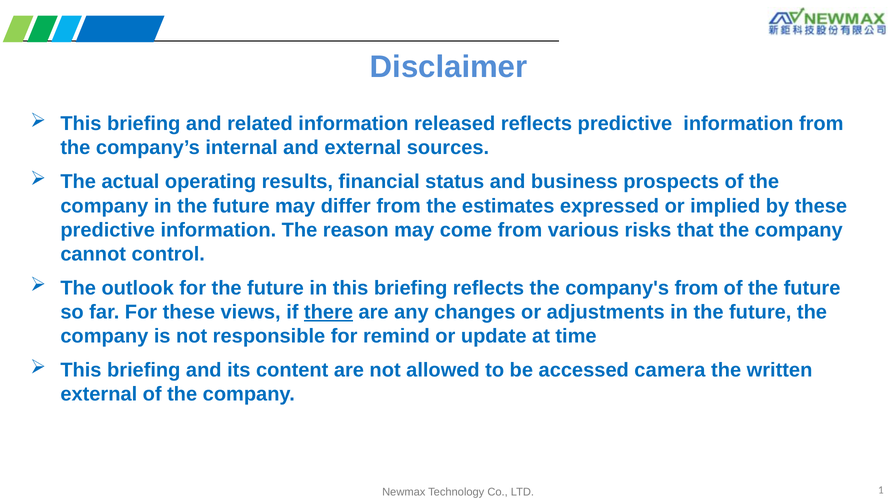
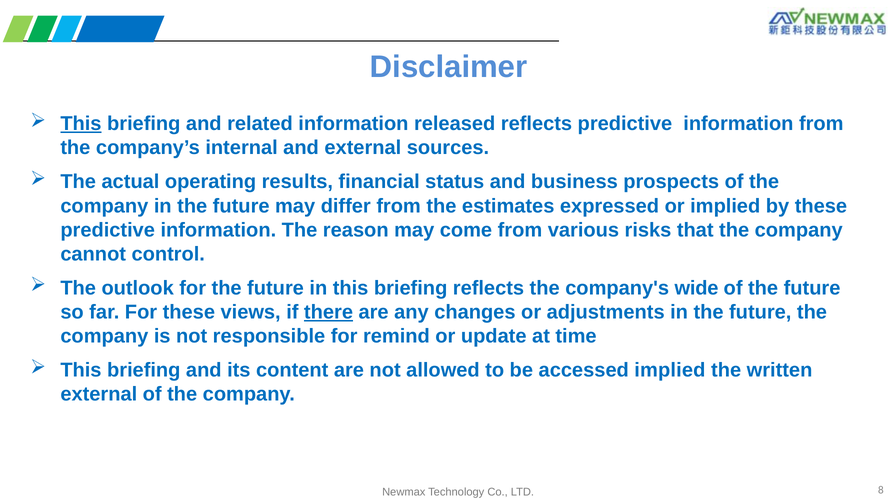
This underline: none -> present (81, 124)
company's from: from -> wide (696, 288)
accessed camera: camera -> implied (670, 370)
1: 1 -> 8 (881, 490)
